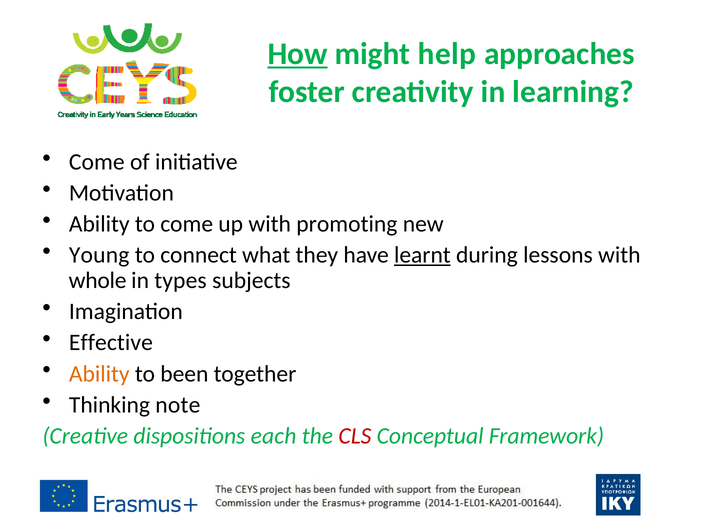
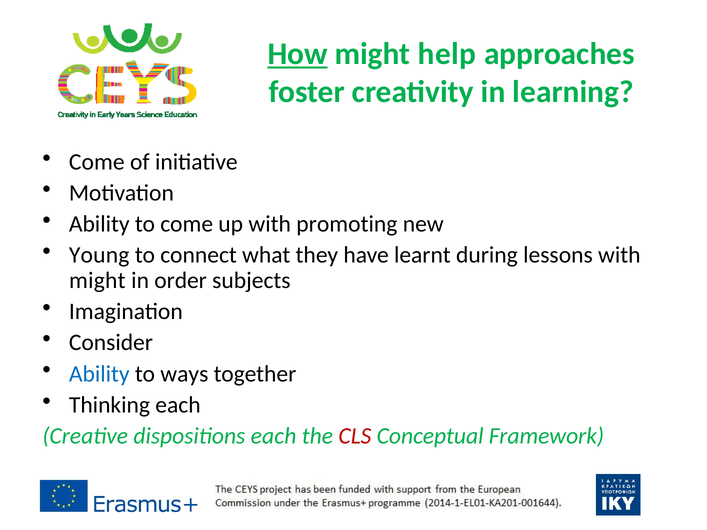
learnt underline: present -> none (422, 255)
whole: whole -> might (97, 281)
types: types -> order (181, 281)
Effective: Effective -> Consider (111, 343)
Ability colour: orange -> blue (99, 374)
been: been -> ways (184, 374)
Thinking note: note -> each (178, 405)
